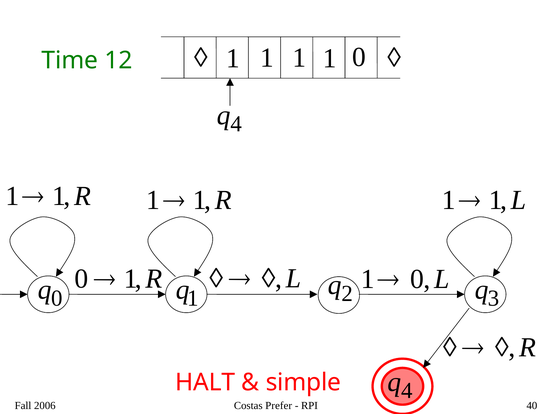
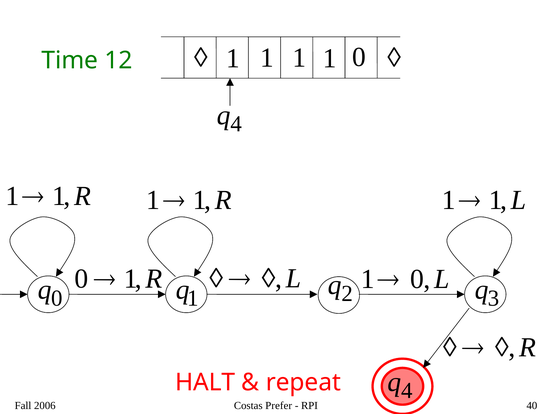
simple: simple -> repeat (303, 383)
